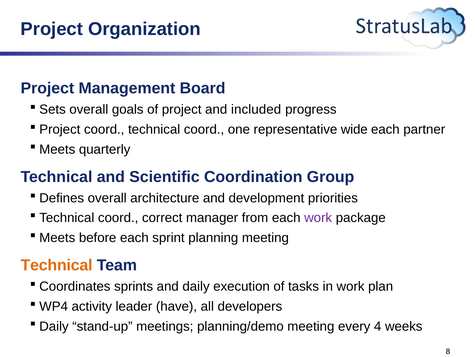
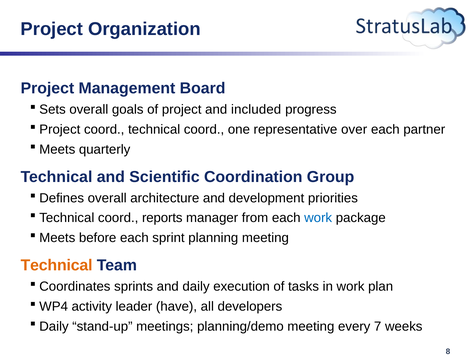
wide: wide -> over (354, 129)
correct: correct -> reports (162, 218)
work colour: purple -> blue (318, 218)
4: 4 -> 7 (378, 326)
